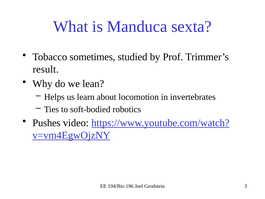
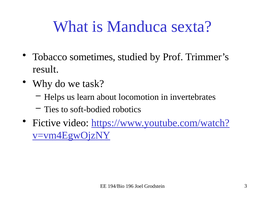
lean: lean -> task (93, 84)
Pushes: Pushes -> Fictive (46, 123)
